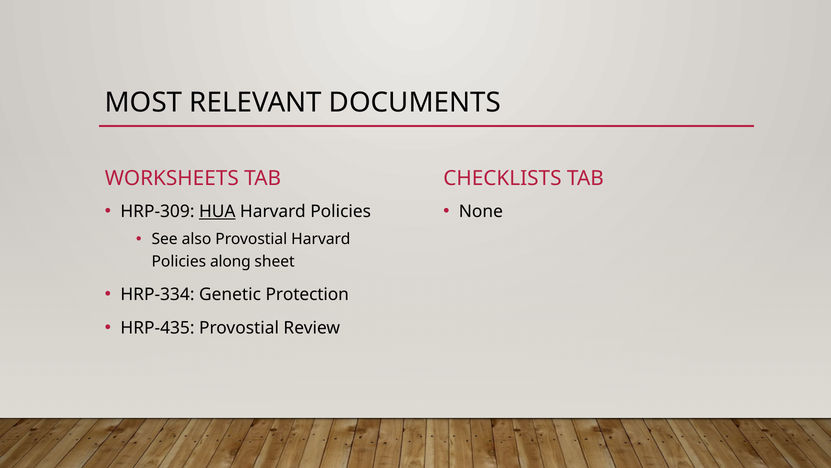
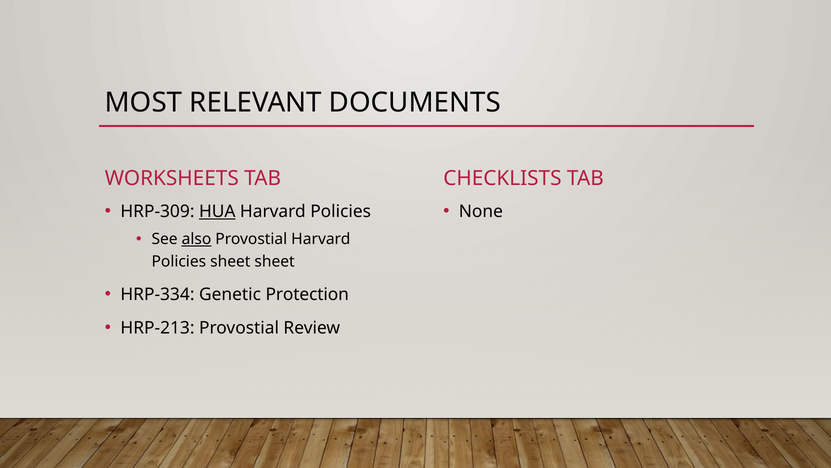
also underline: none -> present (197, 239)
Policies along: along -> sheet (230, 261)
HRP-435: HRP-435 -> HRP-213 (157, 328)
